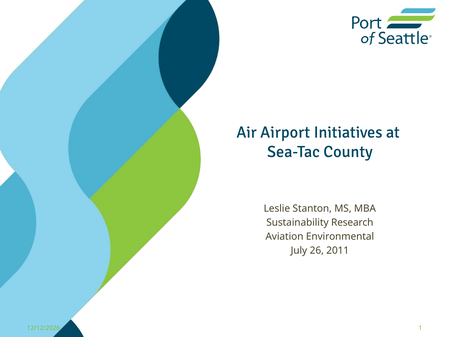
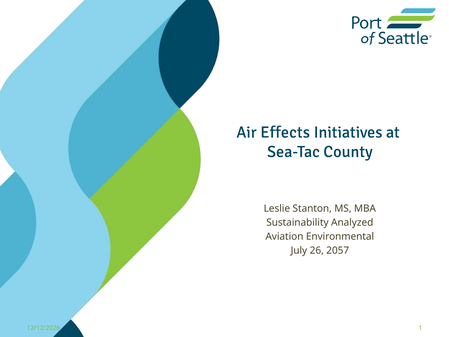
Airport: Airport -> Effects (285, 132)
Research: Research -> Analyzed (352, 222)
2011: 2011 -> 2057 (338, 250)
